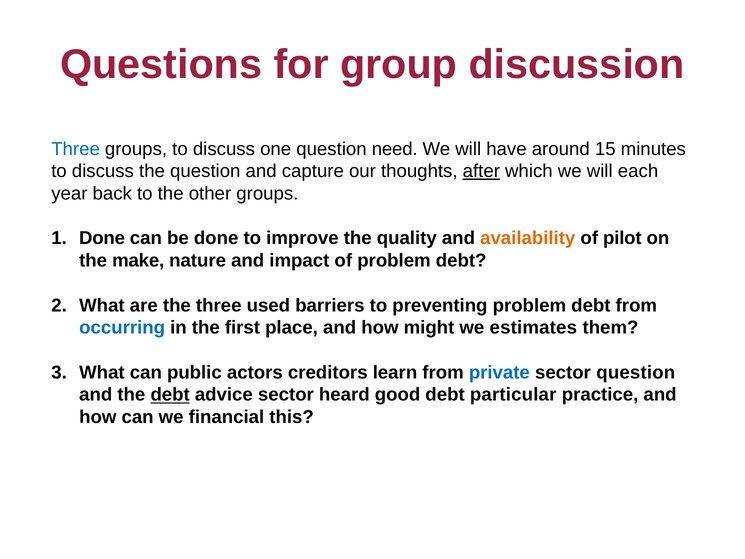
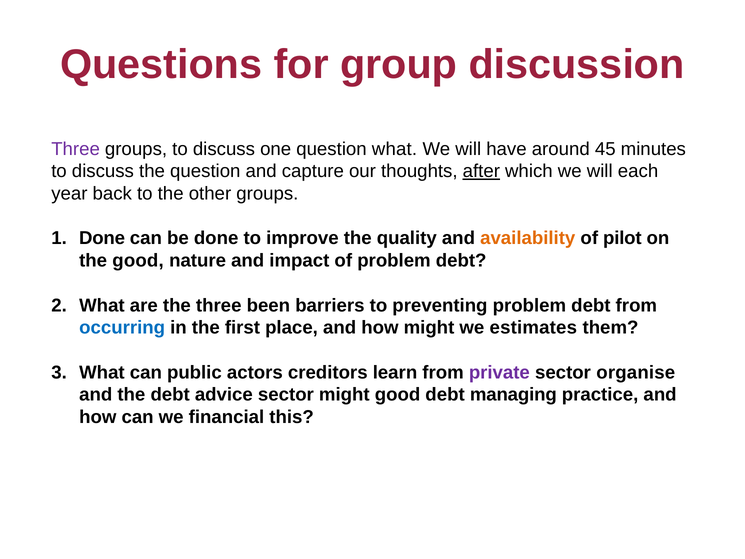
Three colour: blue -> purple (76, 149)
question need: need -> what (394, 149)
15: 15 -> 45 (605, 149)
the make: make -> good (138, 261)
used: used -> been (268, 305)
private colour: blue -> purple (499, 372)
sector question: question -> organise (636, 372)
debt underline: present -> none (170, 395)
sector heard: heard -> might (344, 395)
particular: particular -> managing (513, 395)
